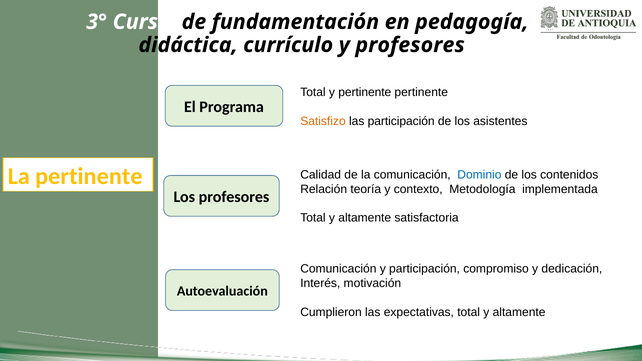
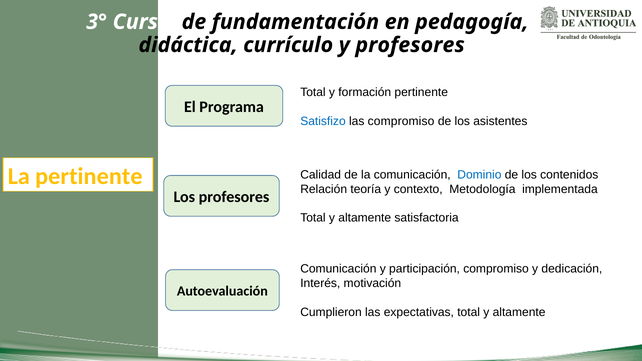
y pertinente: pertinente -> formación (365, 92)
Satisfizo colour: orange -> blue (323, 121)
las participación: participación -> compromiso (401, 121)
